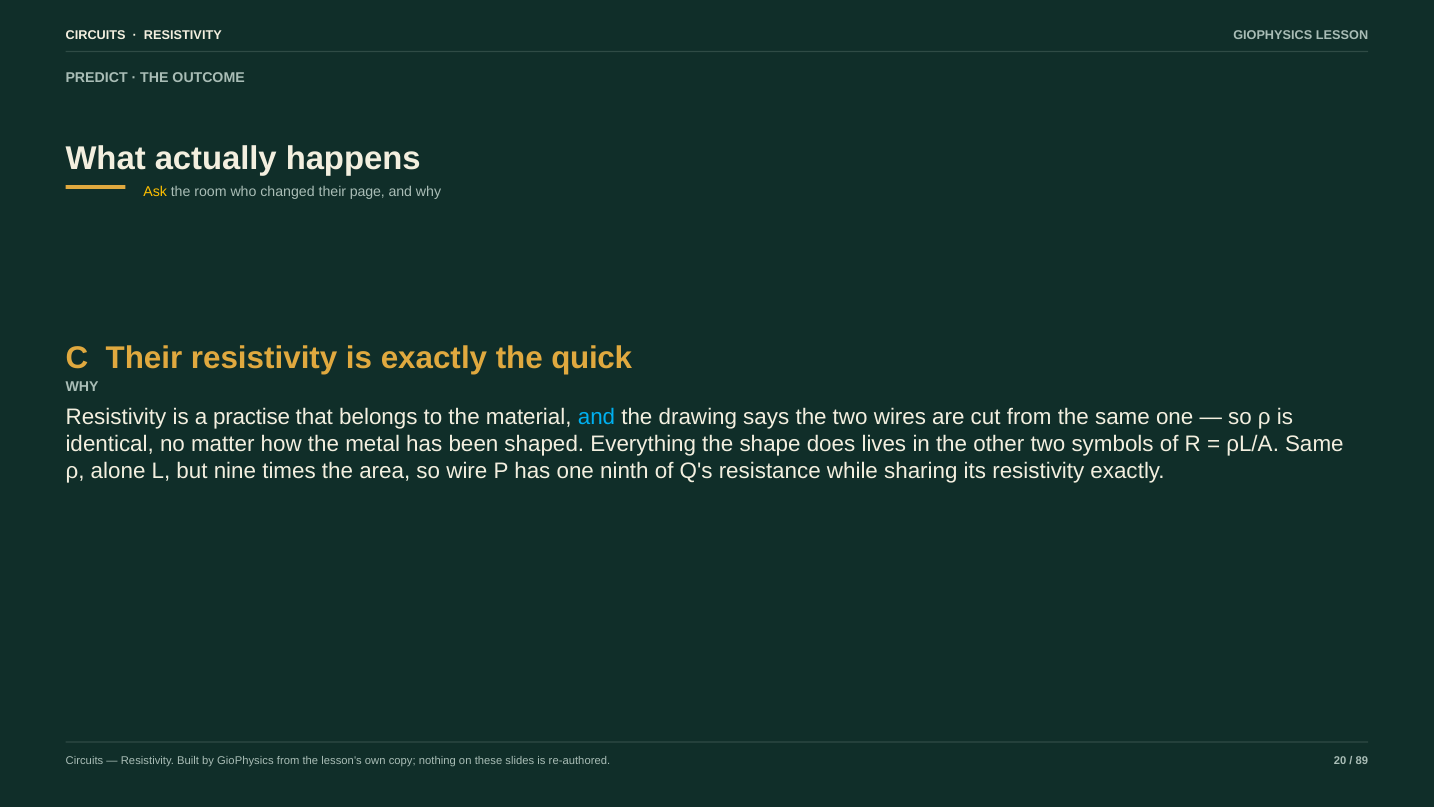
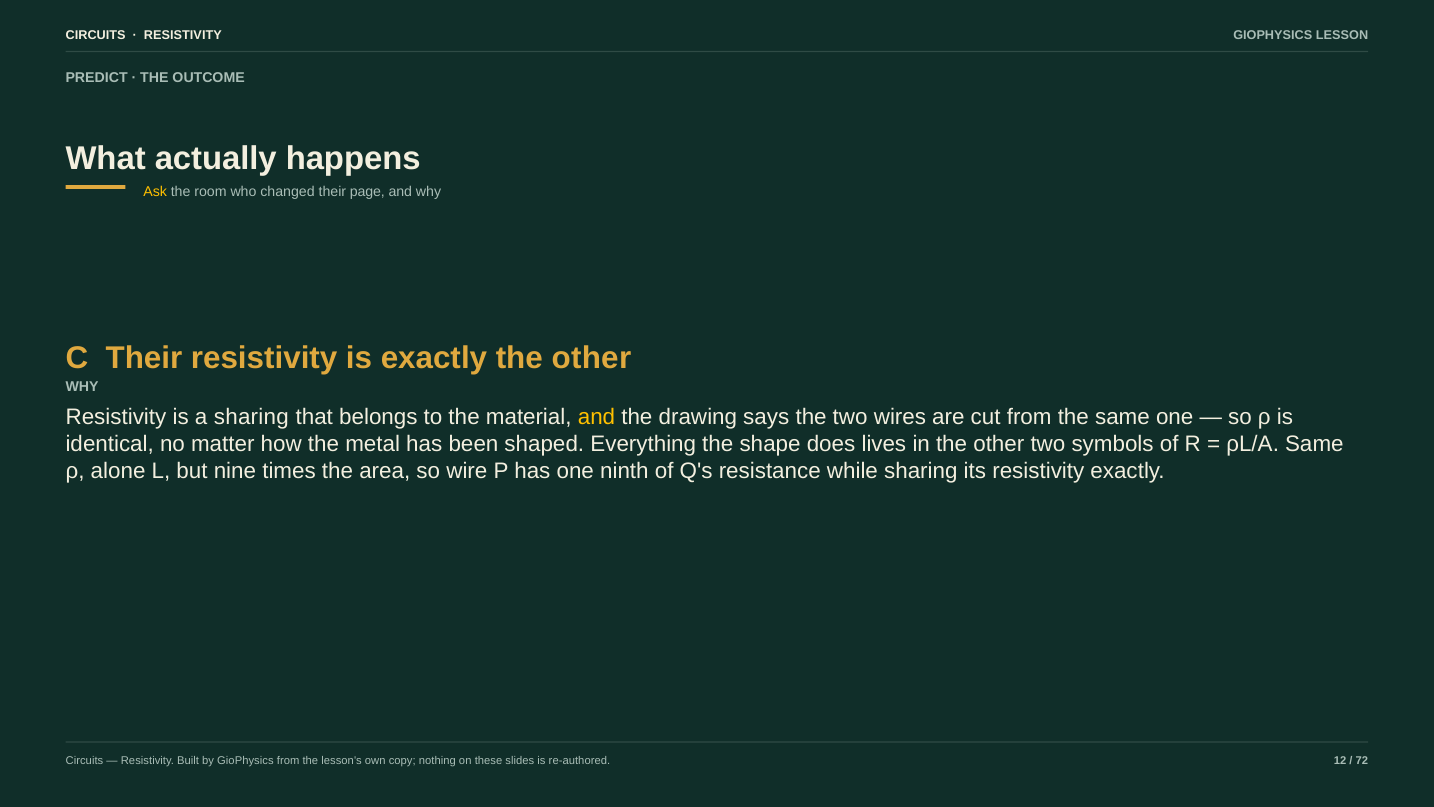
exactly the quick: quick -> other (591, 358)
a practise: practise -> sharing (251, 417)
and colour: light blue -> yellow (597, 417)
20: 20 -> 12 (1340, 760)
89: 89 -> 72 (1362, 760)
